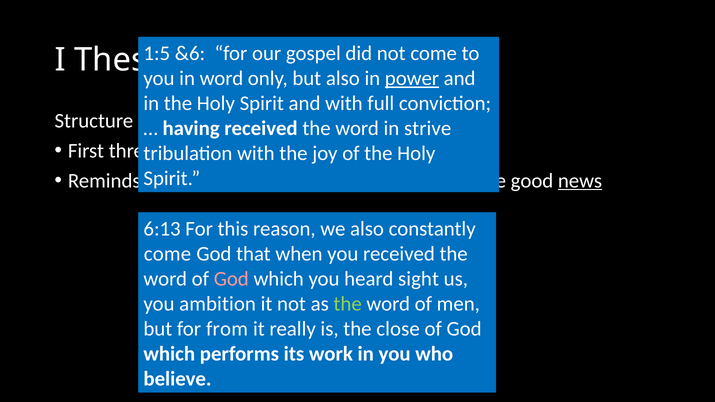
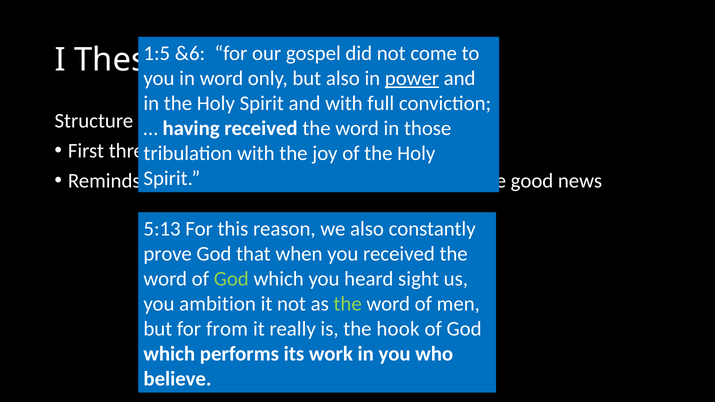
strive: strive -> those (428, 129)
news underline: present -> none (580, 181)
6:13: 6:13 -> 5:13 (162, 229)
come: come -> prove (168, 254)
God colour: pink -> light green (231, 279)
close: close -> hook (398, 329)
